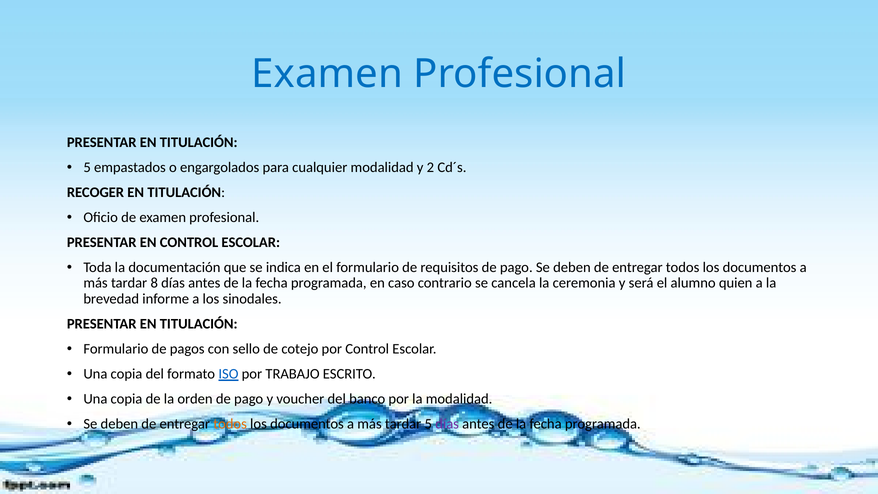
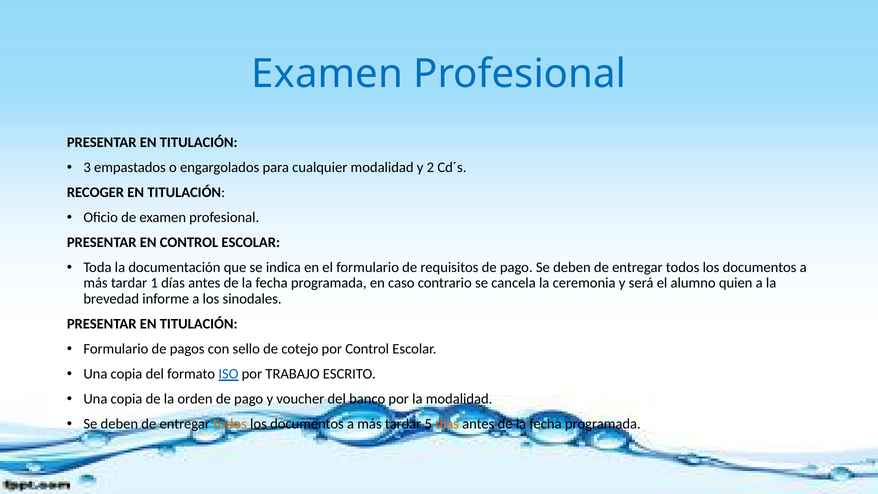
5: 5 -> 3 (87, 167)
8: 8 -> 1 (154, 283)
días colour: purple -> orange (447, 424)
